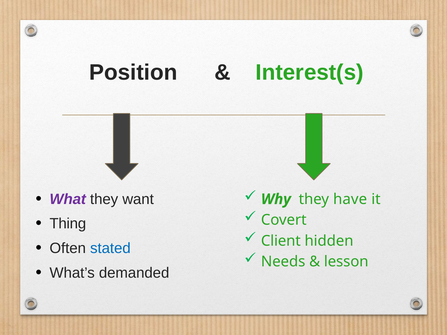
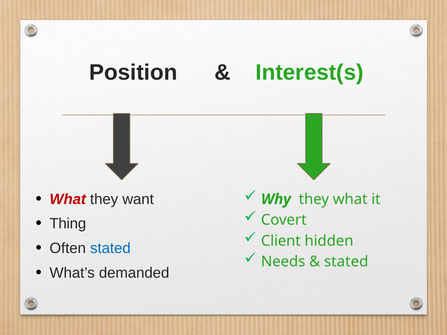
What colour: purple -> red (68, 199)
they have: have -> what (350, 199)
lesson: lesson -> stated (346, 262)
